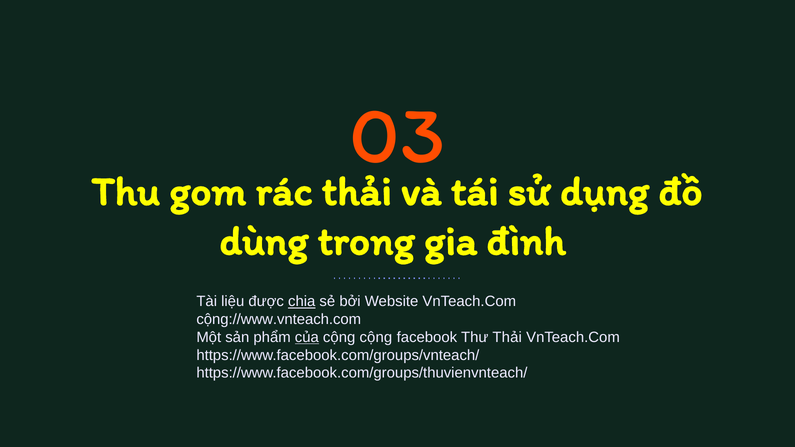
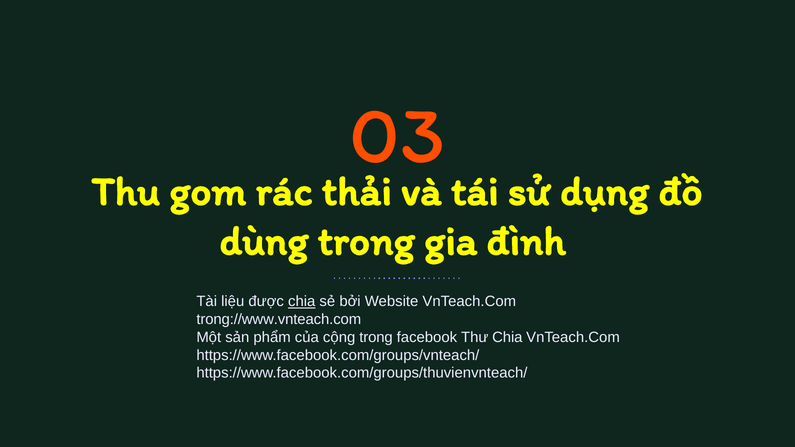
cộng://www.vnteach.com: cộng://www.vnteach.com -> trong://www.vnteach.com (279, 320)
của underline: present -> none (307, 337)
cộng cộng: cộng -> trong (376, 337)
Thư Thải: Thải -> Chia (507, 337)
